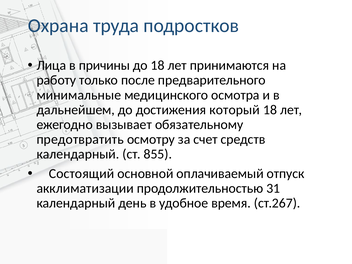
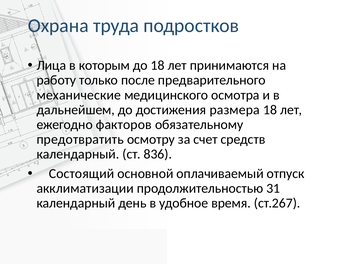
причины: причины -> которым (104, 65)
минимальные: минимальные -> механические (79, 95)
который: который -> размера (235, 110)
вызывает: вызывает -> факторов (124, 125)
855: 855 -> 836 (158, 154)
